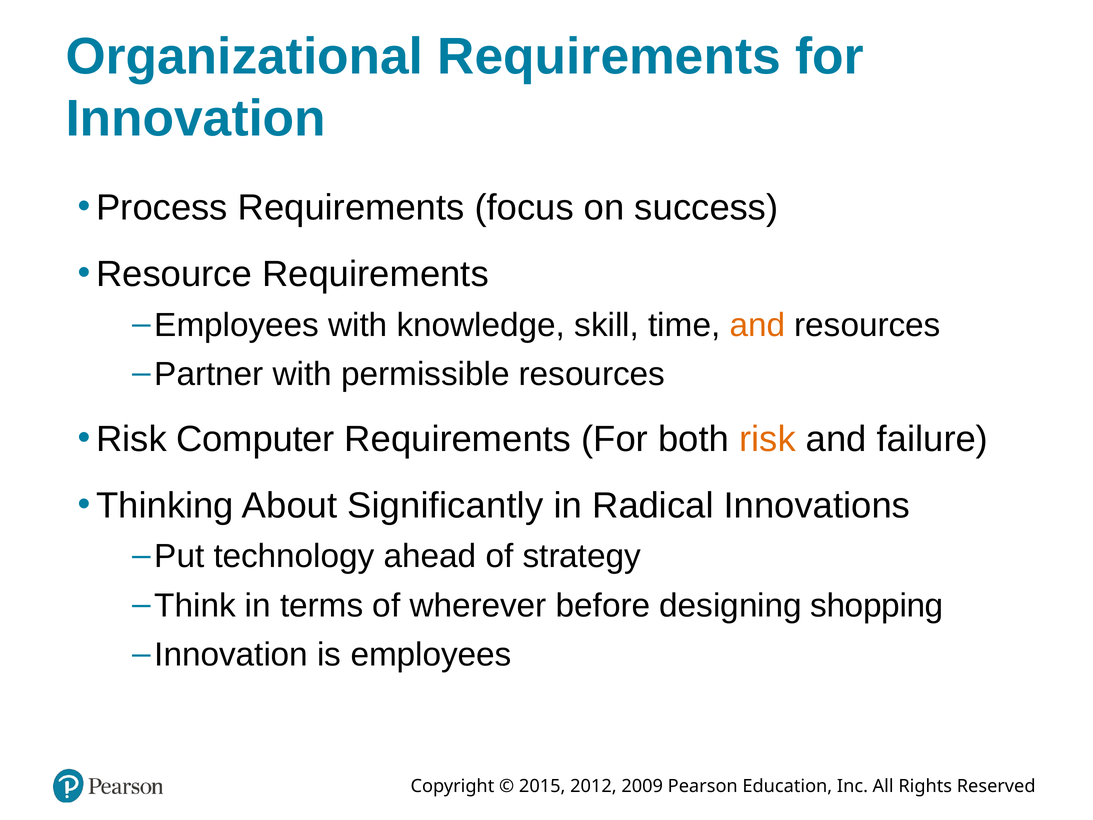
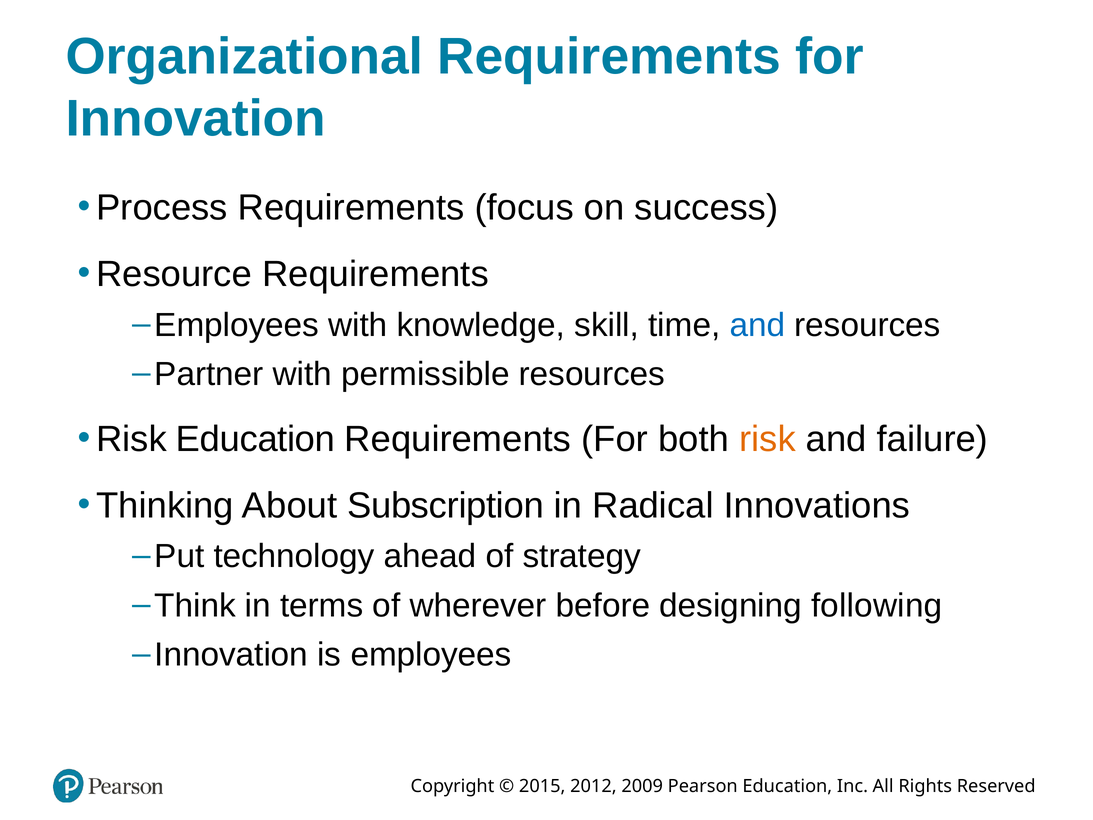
and colour: orange -> blue (757, 325)
Risk Computer: Computer -> Education (256, 439)
Significantly: Significantly -> Subscription (446, 505)
shopping: shopping -> following (877, 605)
